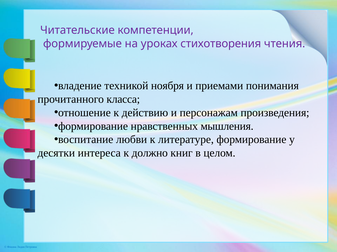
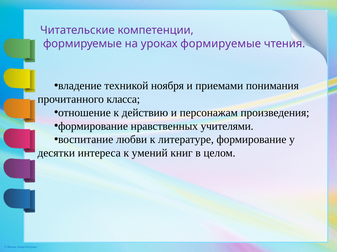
уроках стихотворения: стихотворения -> формируемые (221, 44)
мышления: мышления -> учителями (227, 126)
должно: должно -> умений (150, 153)
